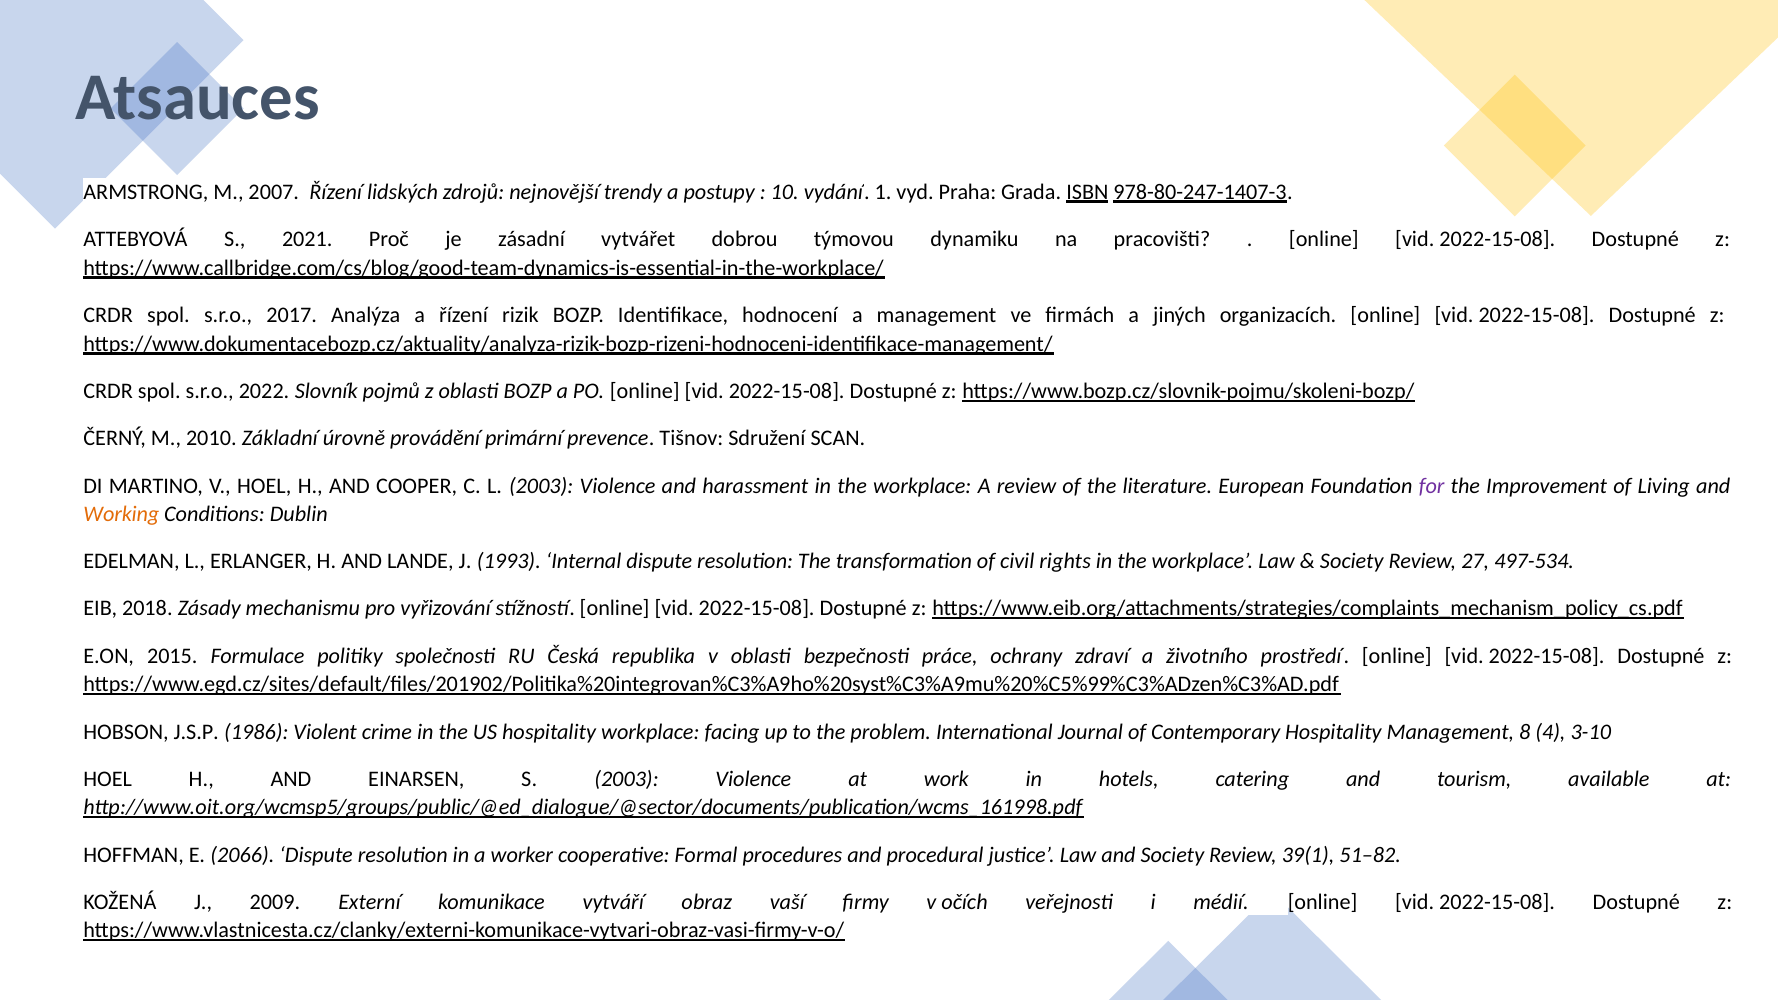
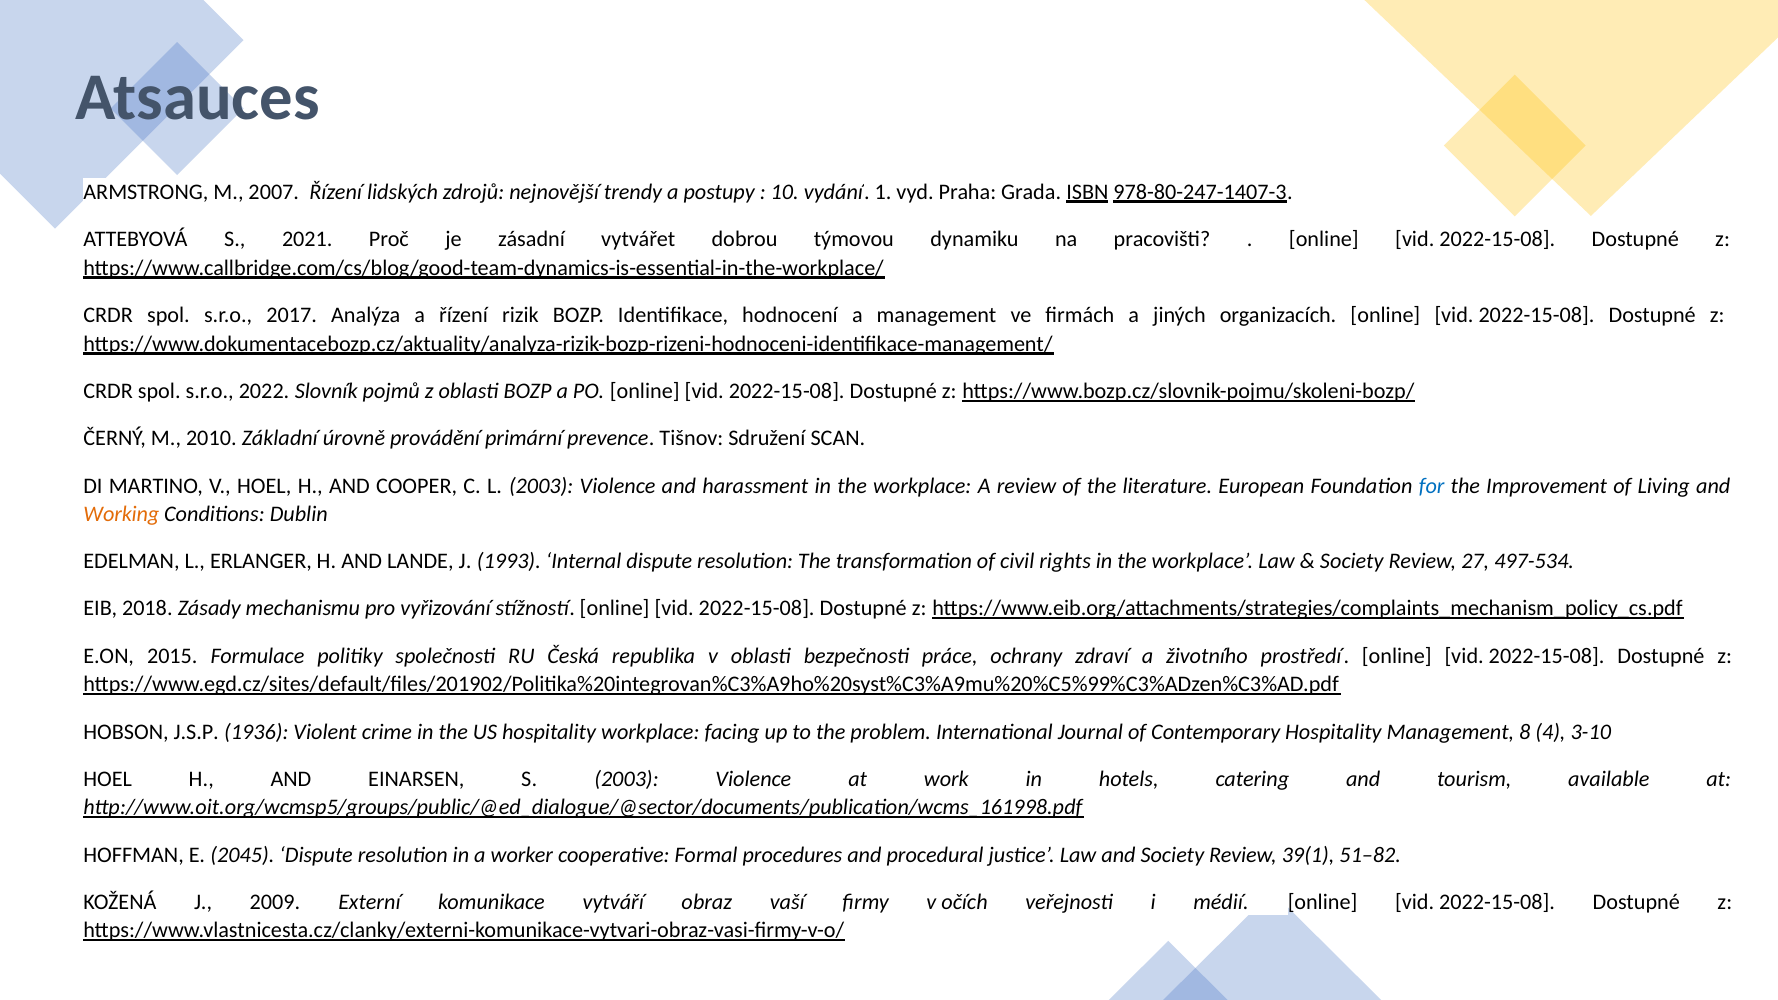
for colour: purple -> blue (1432, 486)
1986: 1986 -> 1936 (256, 732)
2066: 2066 -> 2045 (242, 855)
